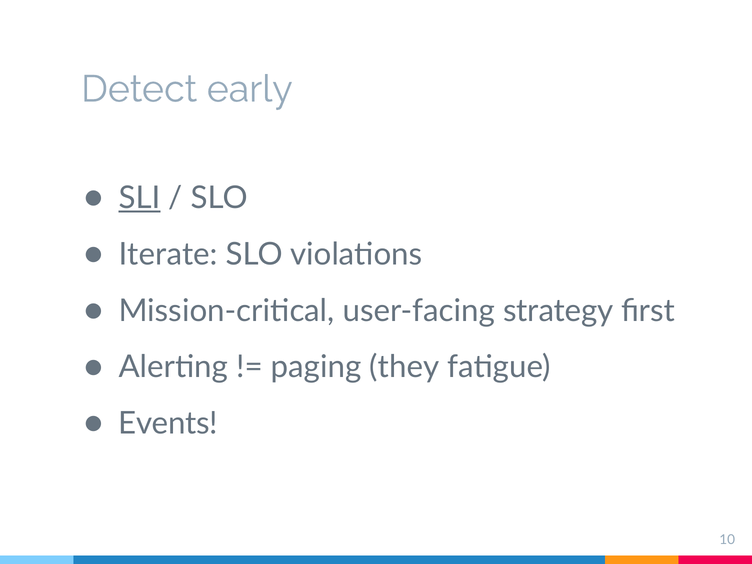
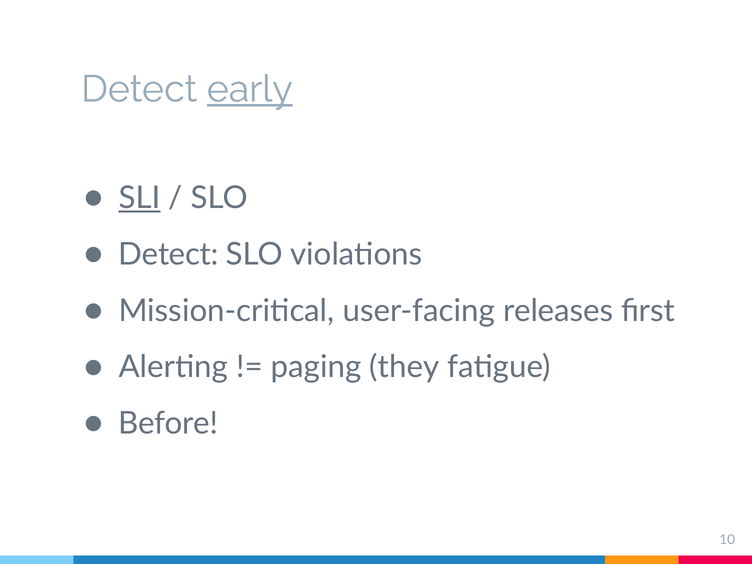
early underline: none -> present (250, 89)
Iterate: Iterate -> Detect (168, 254)
strategy: strategy -> releases (558, 311)
Events: Events -> Before (168, 424)
